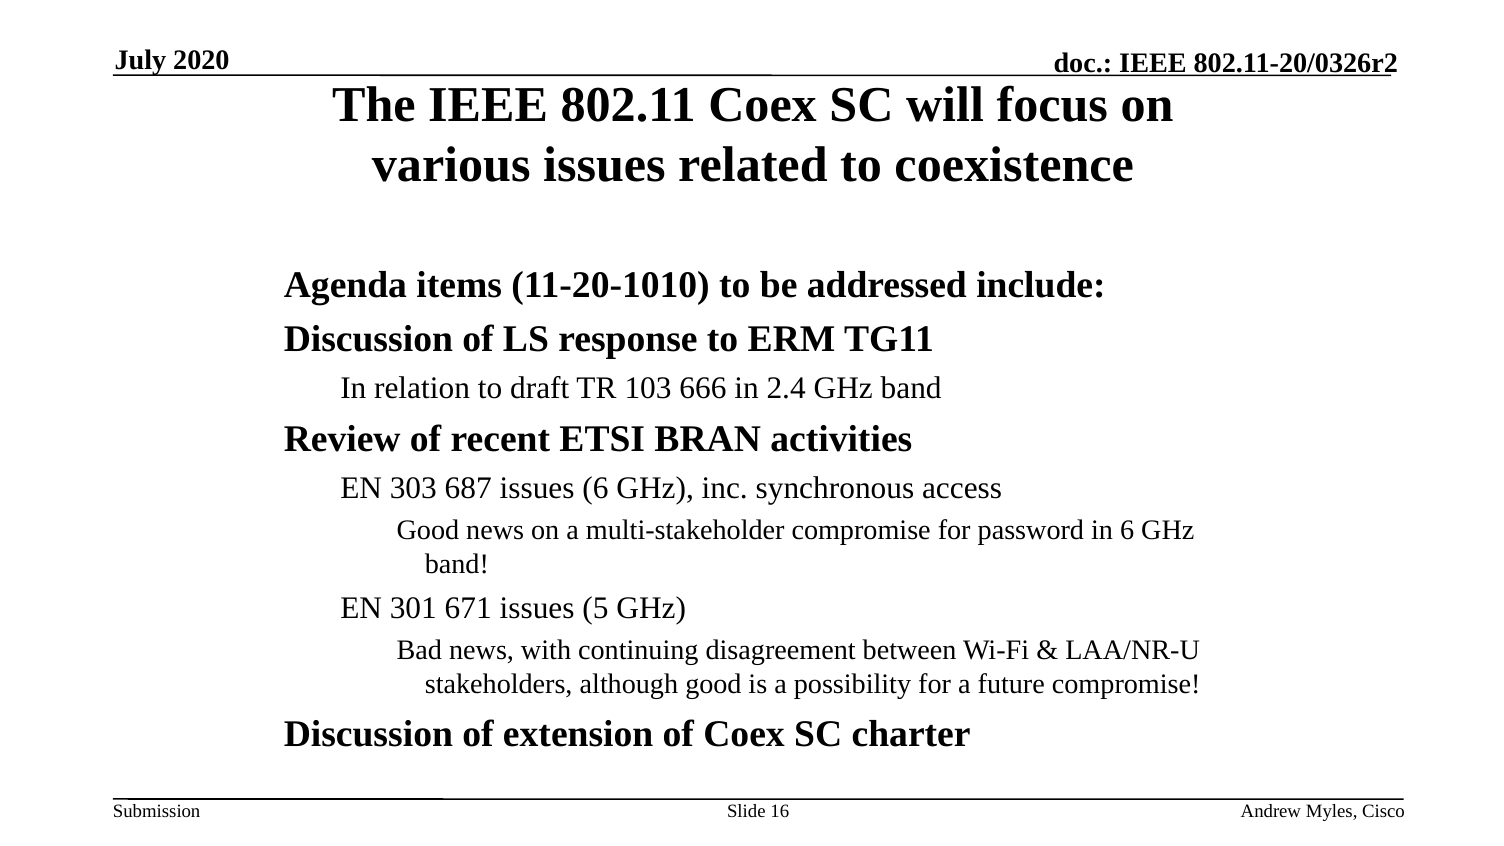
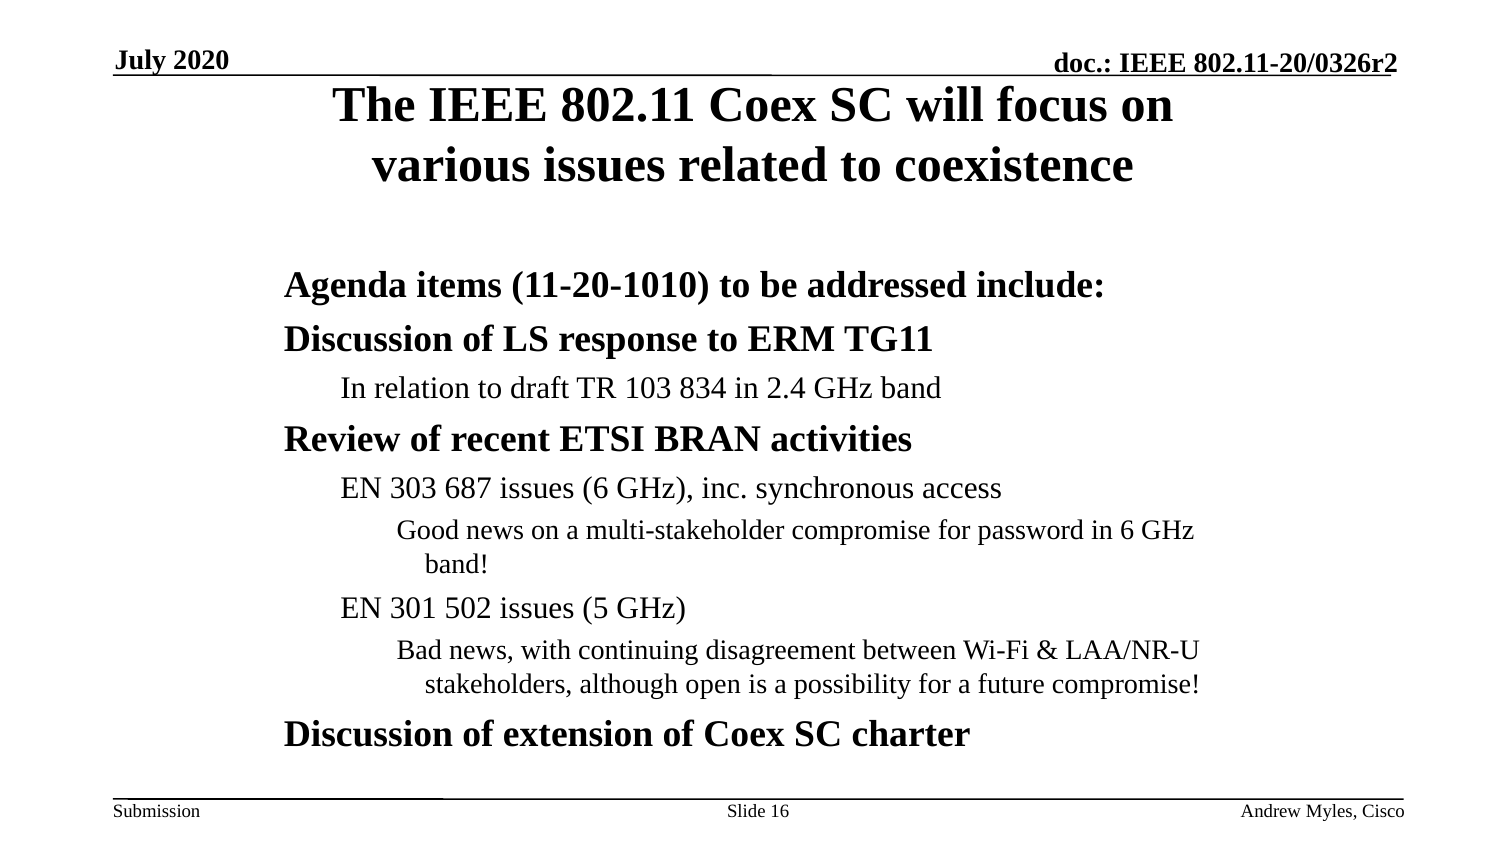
666: 666 -> 834 (703, 388)
671: 671 -> 502 (468, 608)
although good: good -> open (713, 684)
